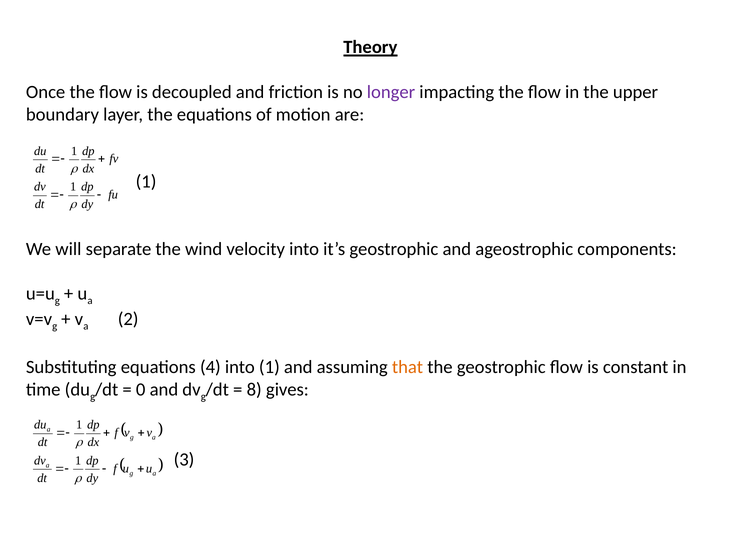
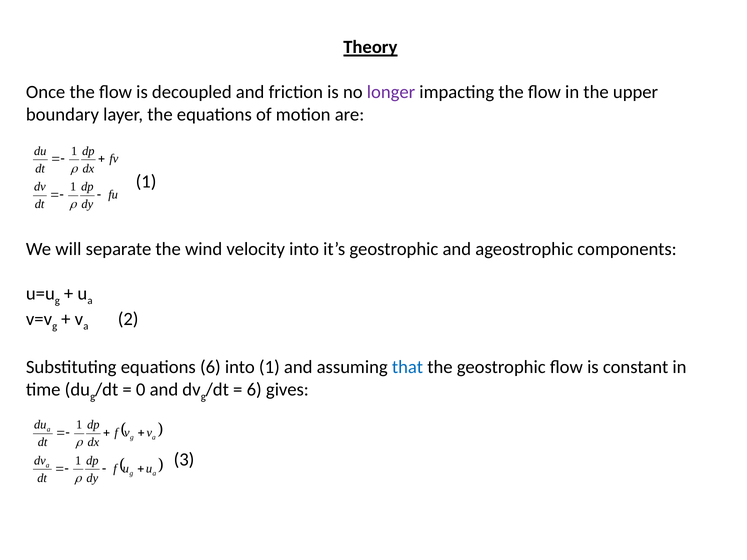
equations 4: 4 -> 6 (210, 367)
that colour: orange -> blue (408, 367)
8: 8 -> 6 (254, 390)
